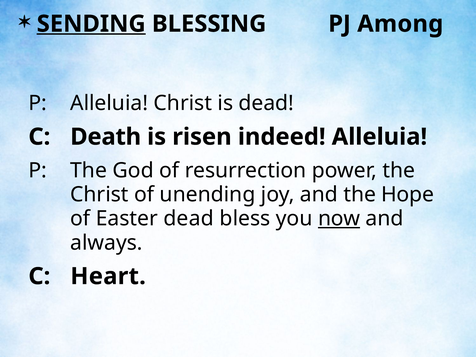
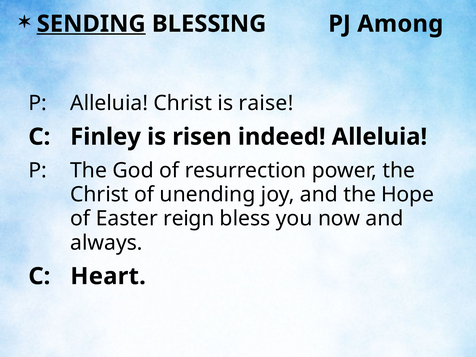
is dead: dead -> raise (266, 103)
Death: Death -> Finley (106, 137)
Easter dead: dead -> reign (189, 219)
now underline: present -> none (339, 219)
